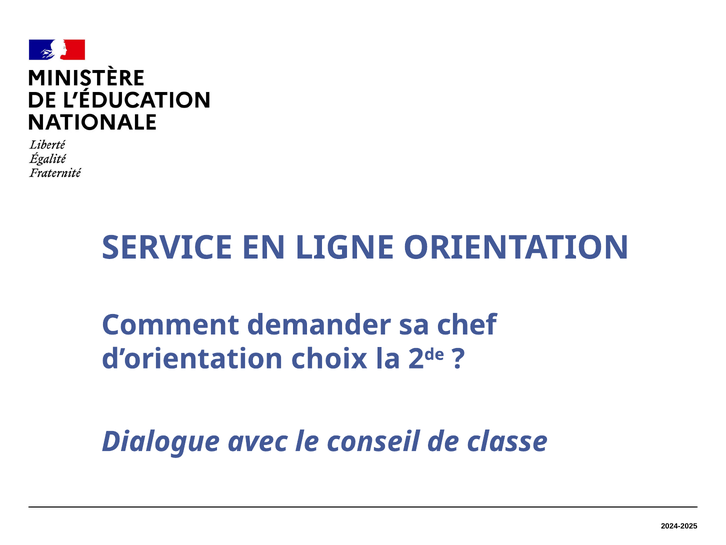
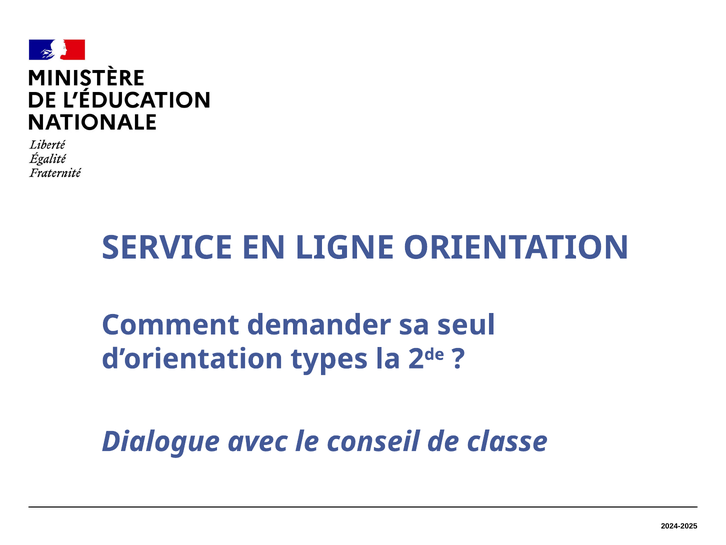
chef: chef -> seul (466, 325)
choix: choix -> types (329, 359)
